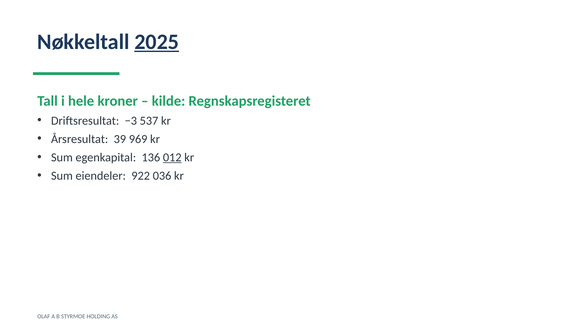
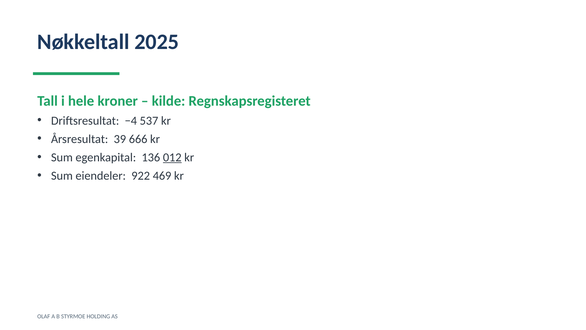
2025 underline: present -> none (157, 42)
−3: −3 -> −4 (131, 120)
969: 969 -> 666 (138, 139)
036: 036 -> 469 (162, 175)
